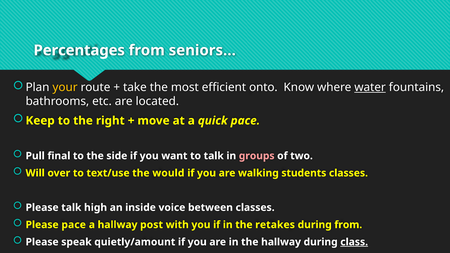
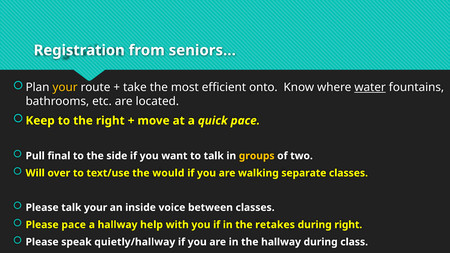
Percentages: Percentages -> Registration (79, 50)
groups colour: pink -> yellow (257, 156)
students: students -> separate (304, 173)
talk high: high -> your (96, 208)
post: post -> help (152, 225)
during from: from -> right (348, 225)
quietly/amount: quietly/amount -> quietly/hallway (135, 242)
class underline: present -> none (354, 242)
